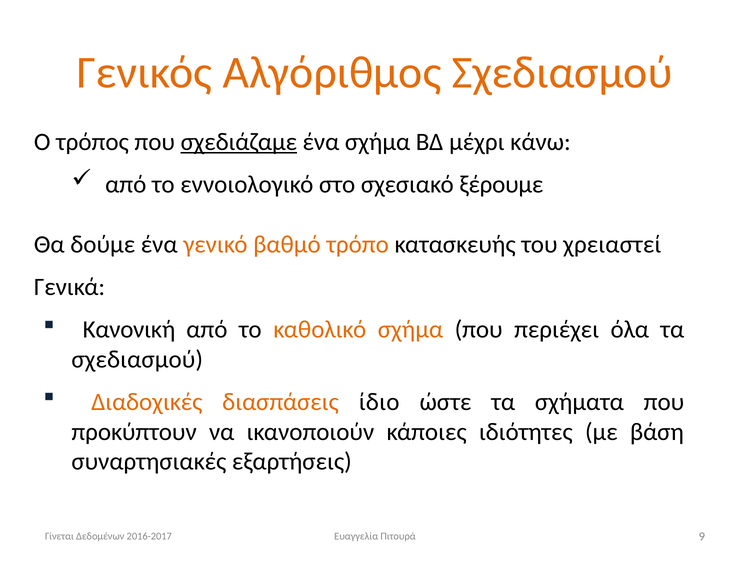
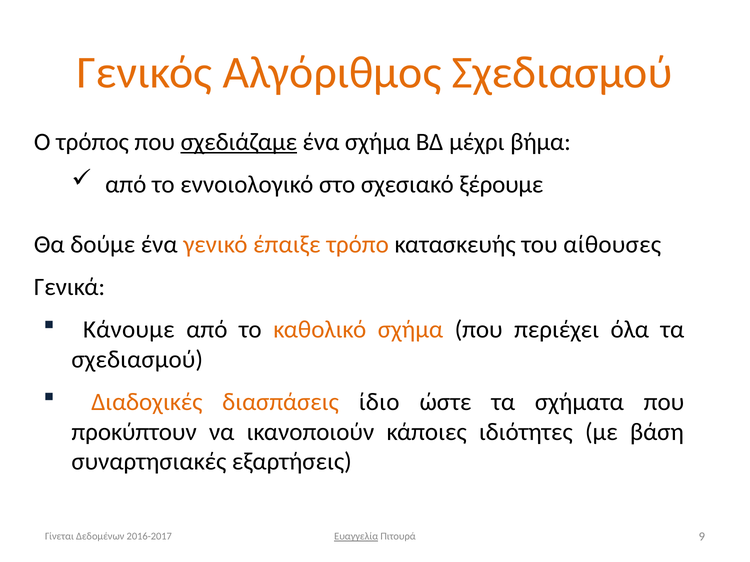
κάνω: κάνω -> βήμα (540, 142)
βαθμό: βαθμό -> έπαιξε (287, 245)
χρειαστεί: χρειαστεί -> αίθουσες (612, 245)
Κανονική: Κανονική -> Κάνουμε (129, 330)
Ευαγγελία underline: none -> present (356, 537)
